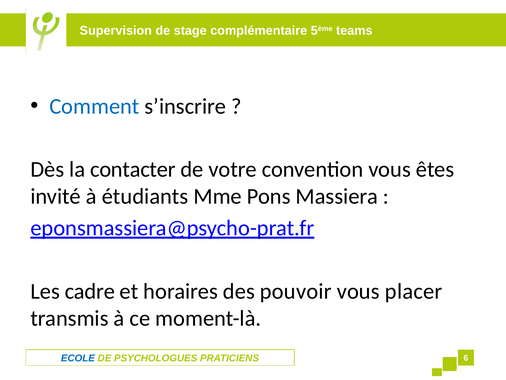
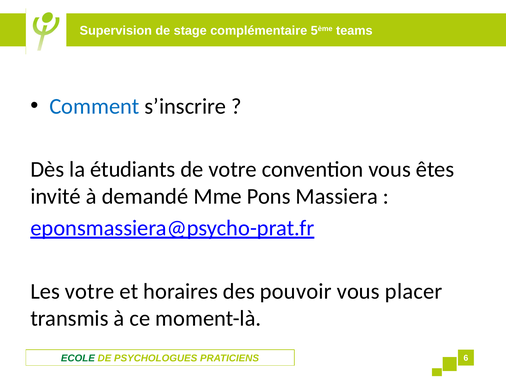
contacter: contacter -> étudiants (133, 169)
étudiants: étudiants -> demandé (145, 196)
Les cadre: cadre -> votre (90, 291)
ECOLE colour: blue -> green (78, 358)
